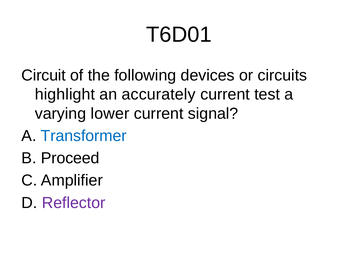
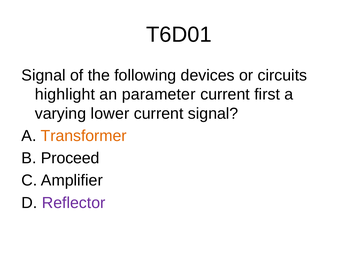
Circuit: Circuit -> Signal (44, 75)
accurately: accurately -> parameter (159, 94)
test: test -> first (267, 94)
Transformer colour: blue -> orange (84, 136)
